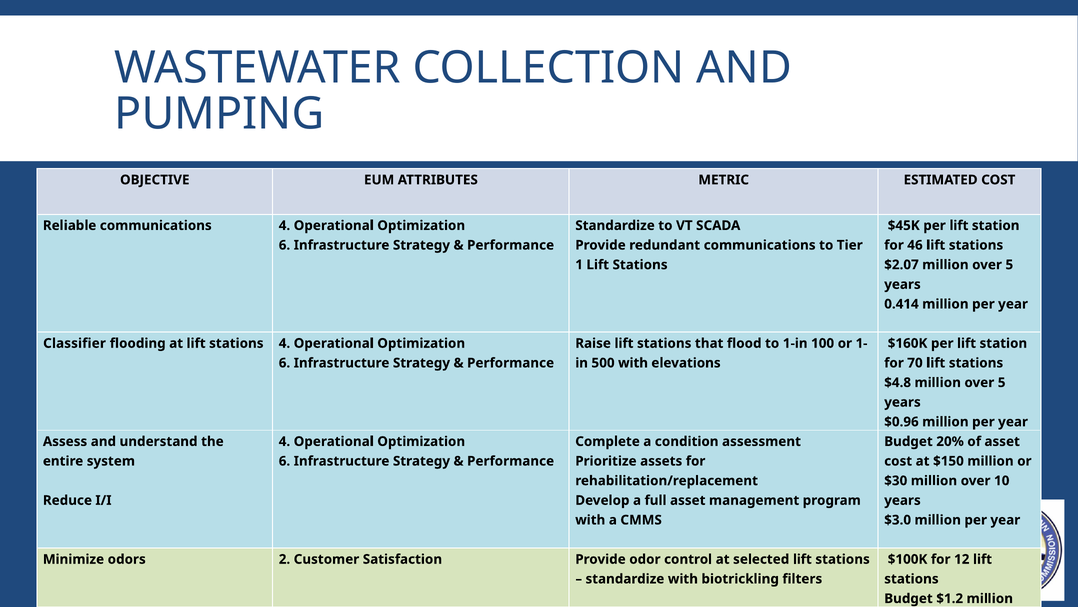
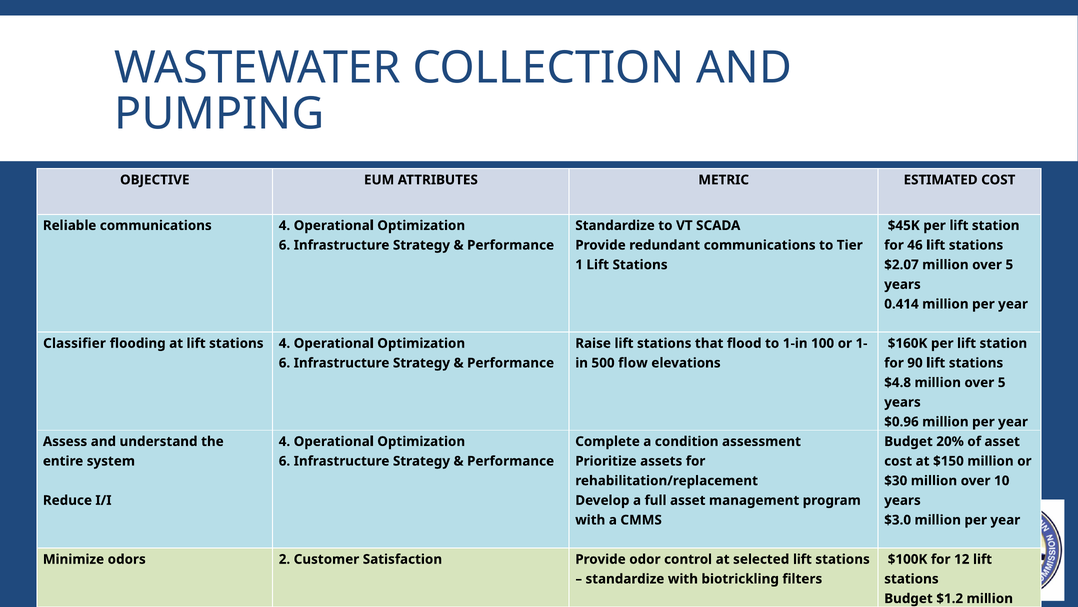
500 with: with -> flow (633, 363)
70: 70 -> 90 (915, 363)
